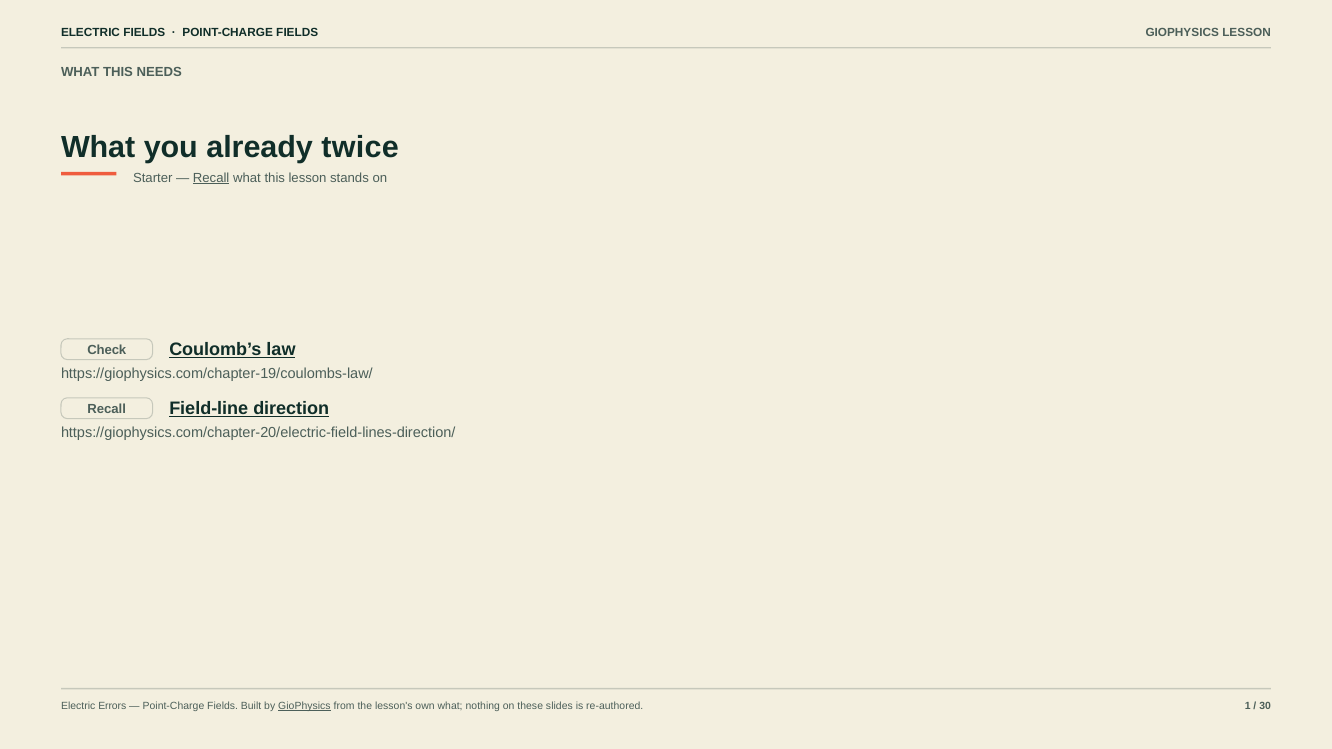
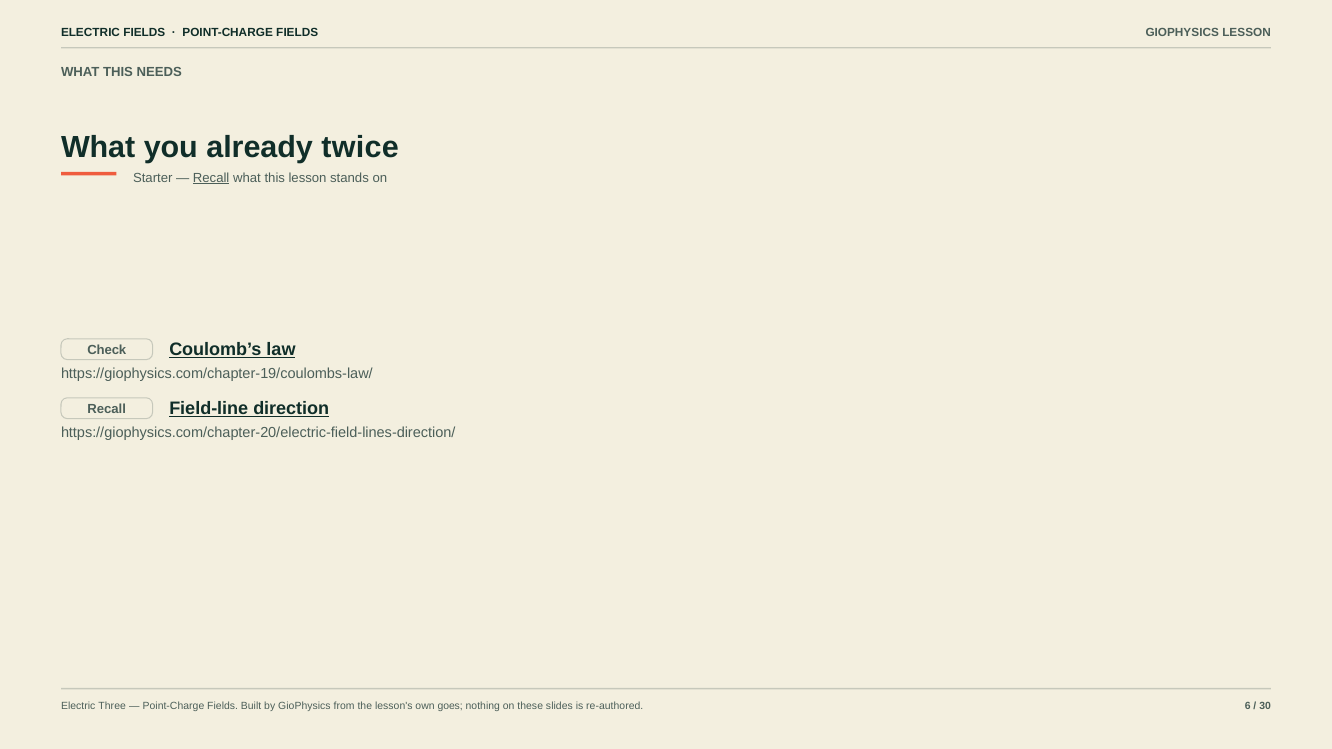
Errors: Errors -> Three (112, 706)
GioPhysics underline: present -> none (304, 706)
own what: what -> goes (450, 706)
1: 1 -> 6 (1248, 706)
